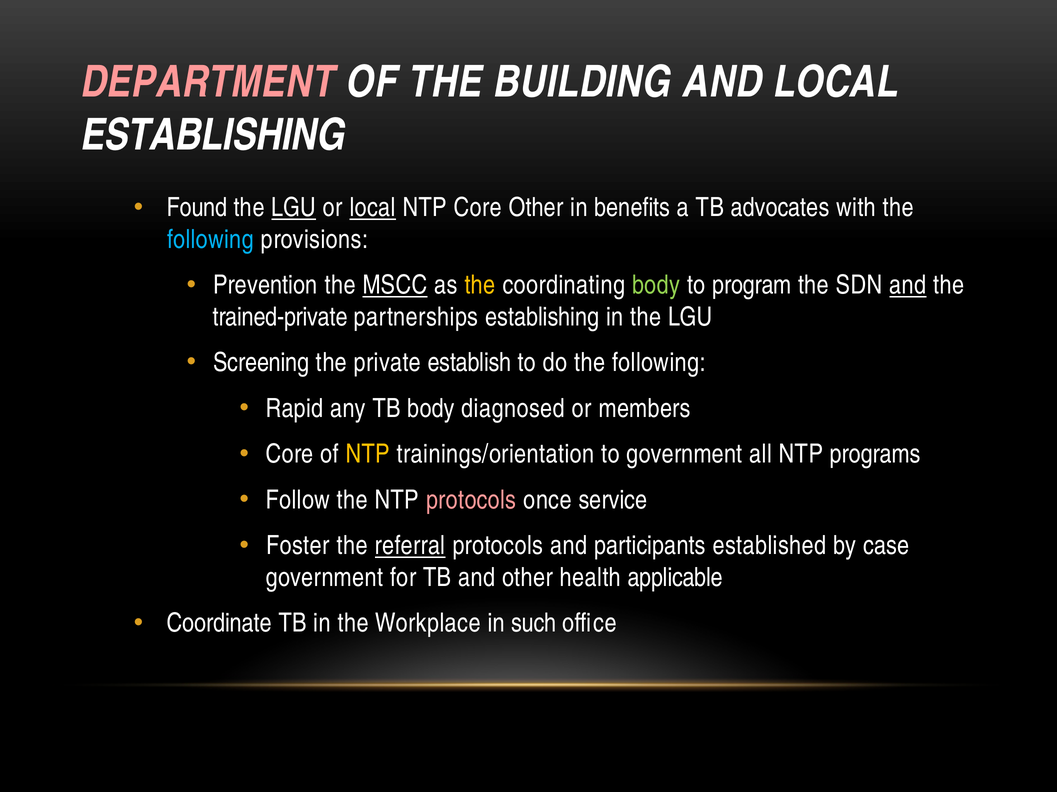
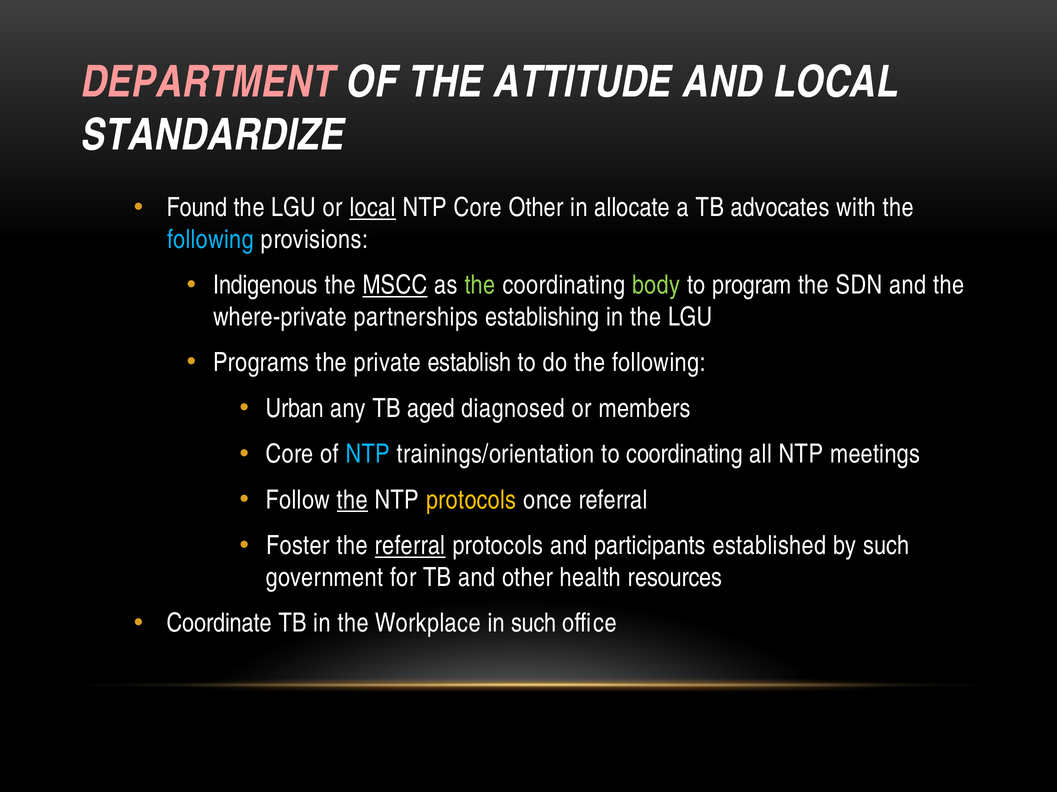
BUILDING: BUILDING -> ATTITUDE (583, 82)
ESTABLISHING: ESTABLISHING -> STANDARDIZE (213, 135)
LGU underline: present -> none (294, 208)
benefits: benefits -> allocate (632, 208)
Prevention: Prevention -> Indigenous (265, 285)
the colour: yellow -> light green (480, 285)
and underline: present -> none (908, 285)
trained-private: trained-private -> where-private (280, 317)
Screening: Screening -> Programs (261, 363)
Rapid: Rapid -> Urban (295, 409)
TB body: body -> aged (431, 409)
NTP colour: yellow -> light blue (368, 455)
to government: government -> coordinating (685, 455)
programs: programs -> meetings (875, 455)
the underline: none -> present (352, 500)
protocols colour: pink -> yellow (471, 500)
once service: service -> referral (613, 500)
by case: case -> such (886, 546)
applicable: applicable -> resources (675, 578)
